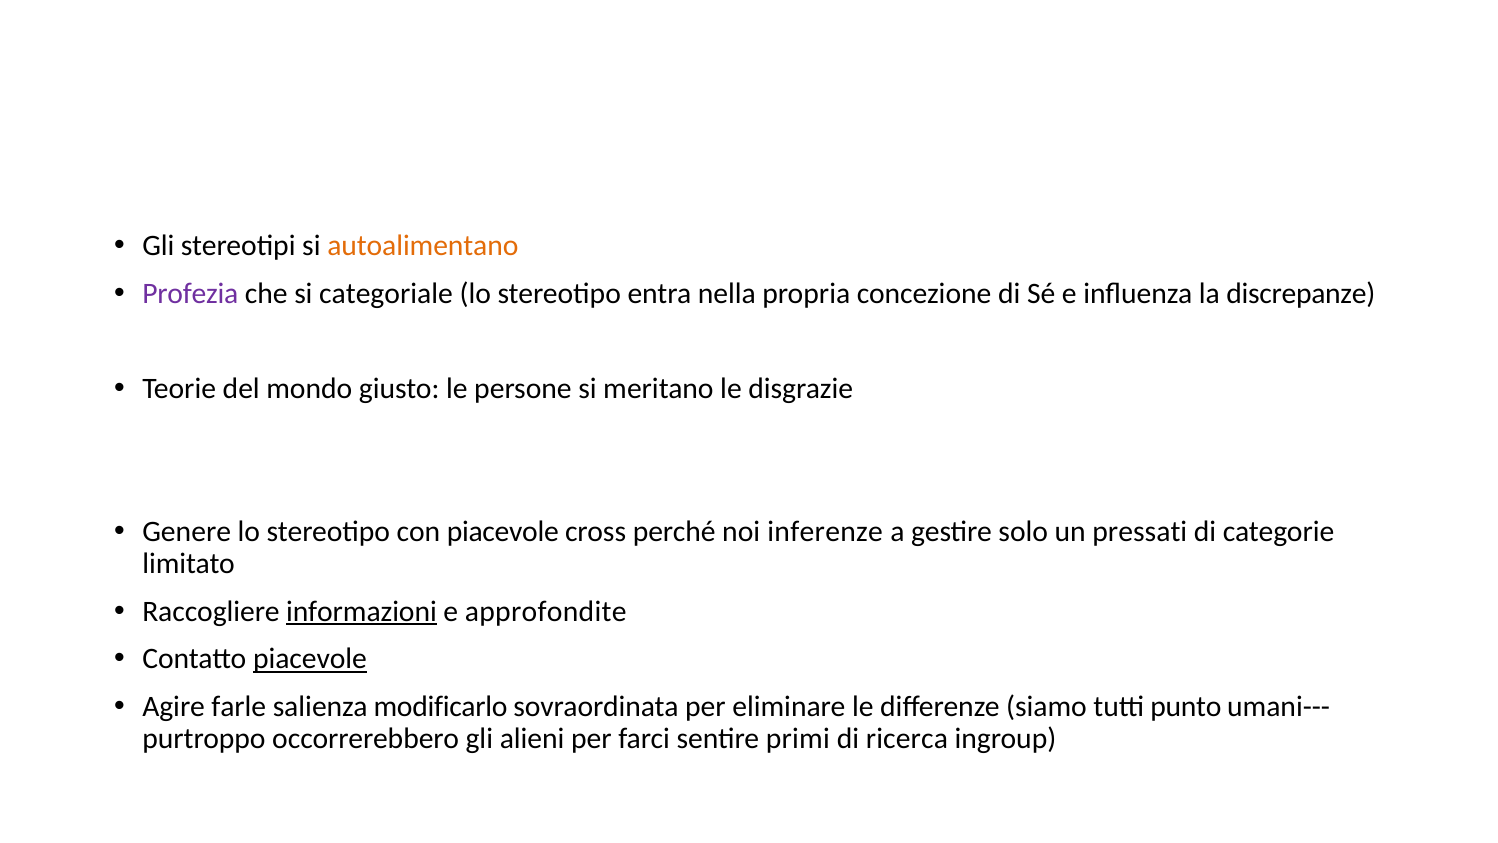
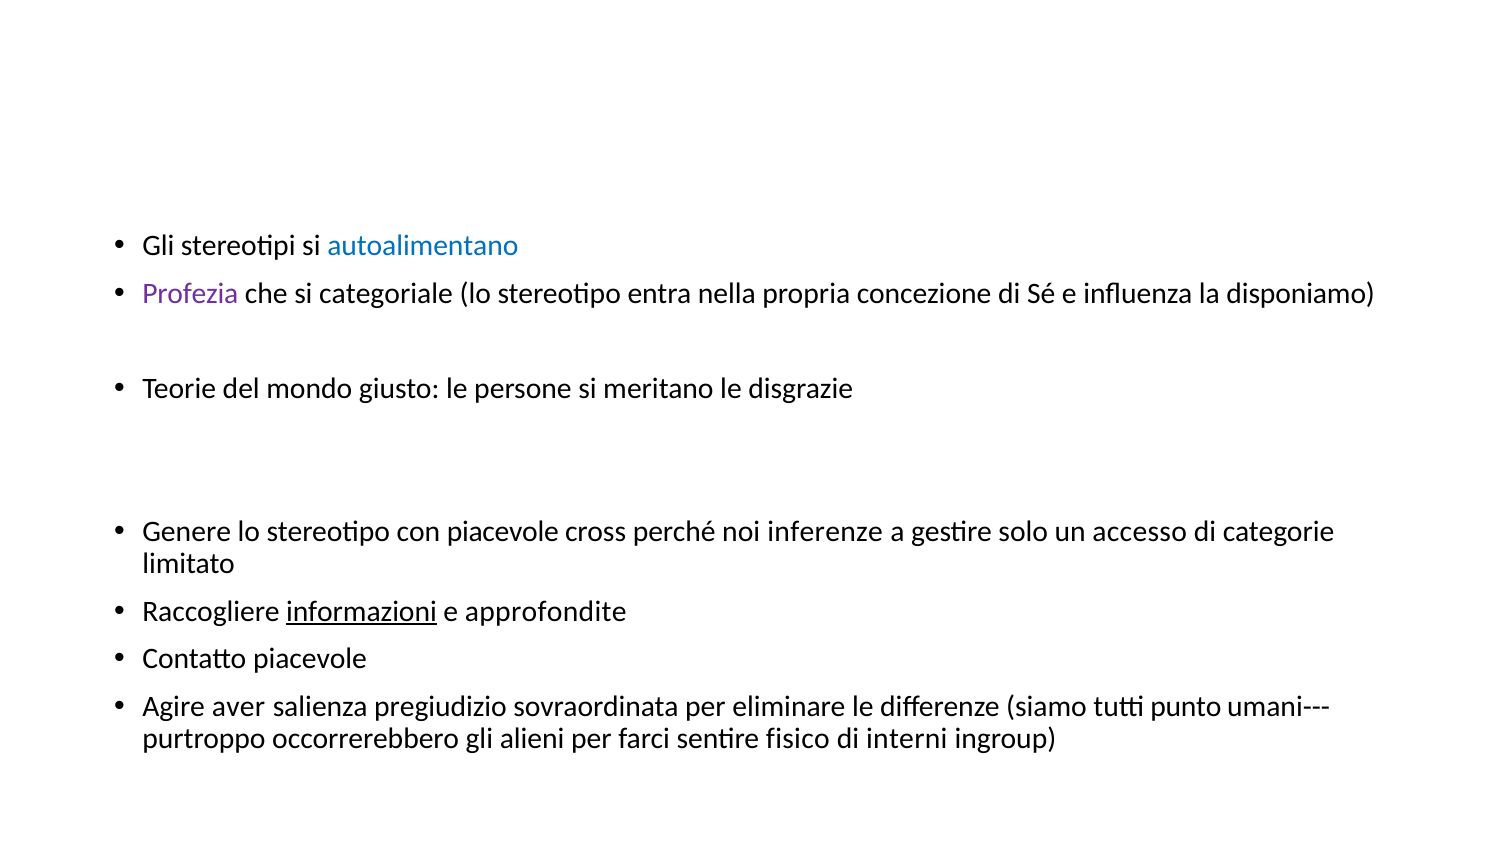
autoalimentano colour: orange -> blue (423, 246)
discrepanze: discrepanze -> disponiamo (1301, 293)
pressati: pressati -> accesso (1140, 531)
piacevole underline: present -> none (310, 659)
farle: farle -> aver (239, 706)
modificarlo: modificarlo -> pregiudizio (440, 706)
primi: primi -> fisico (798, 738)
ricerca: ricerca -> interni (907, 738)
